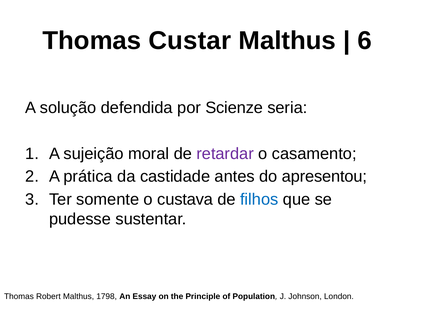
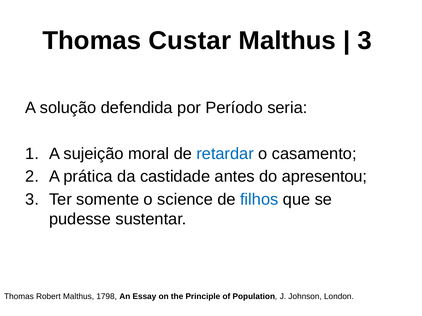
6: 6 -> 3 (365, 41)
Scienze: Scienze -> Período (234, 108)
retardar colour: purple -> blue (225, 154)
custava: custava -> science (185, 200)
